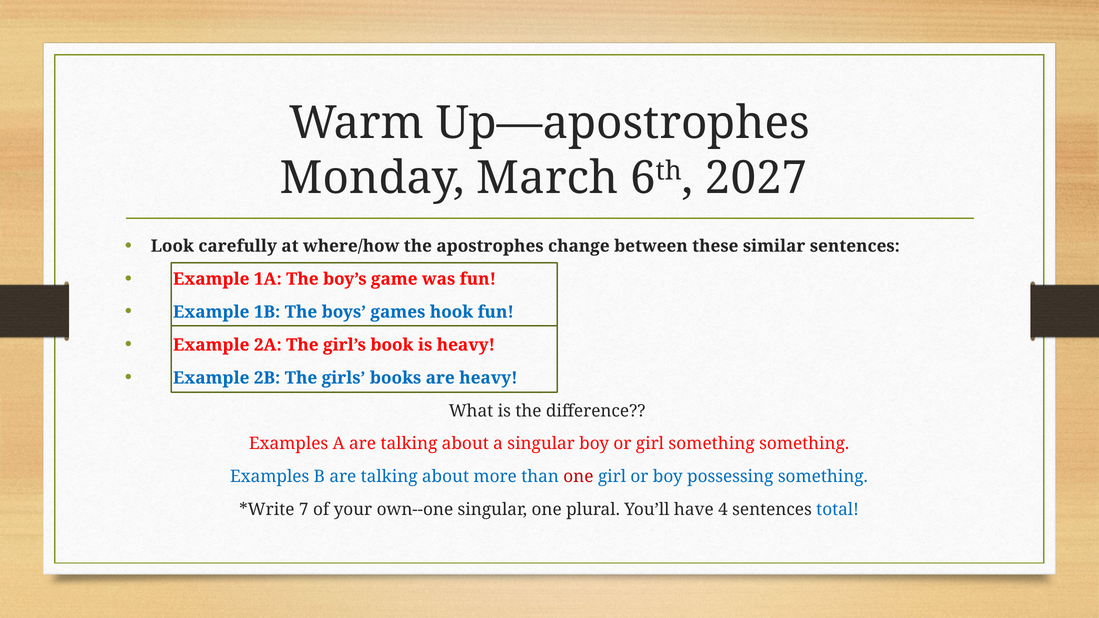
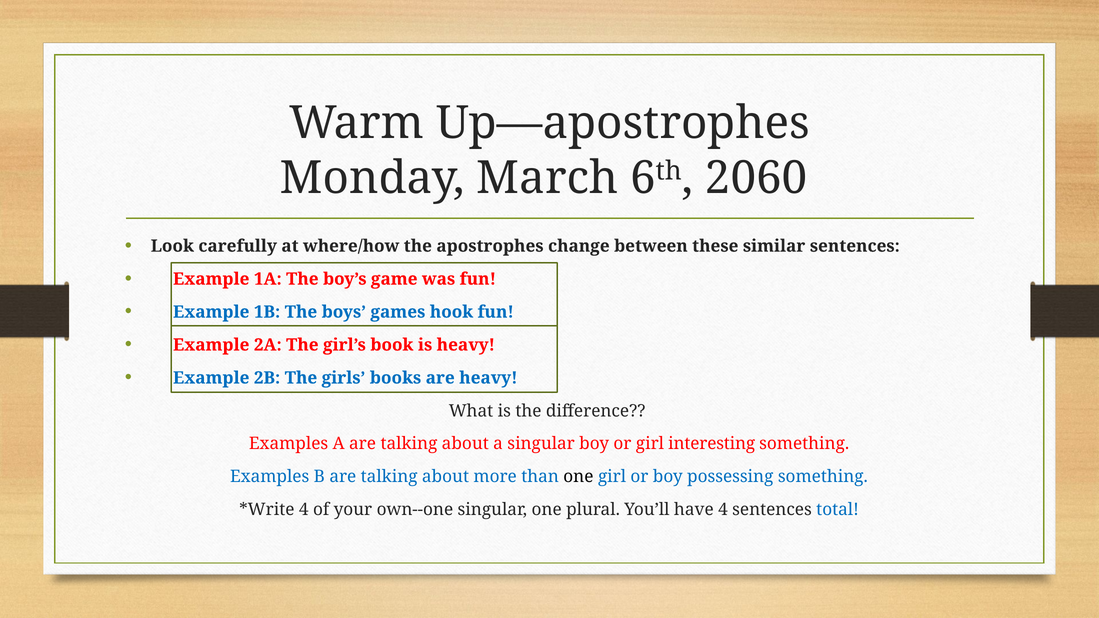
2027: 2027 -> 2060 (756, 178)
girl something: something -> interesting (712, 444)
one colour: red -> black (578, 477)
7: 7 -> 4 (304, 510)
